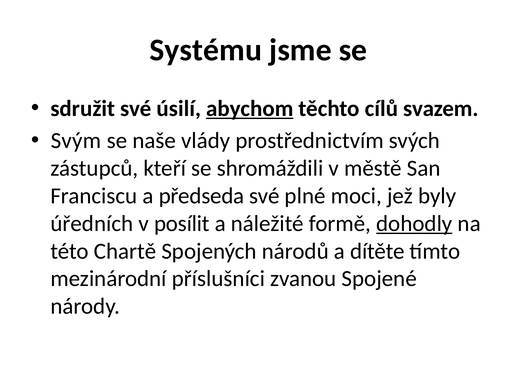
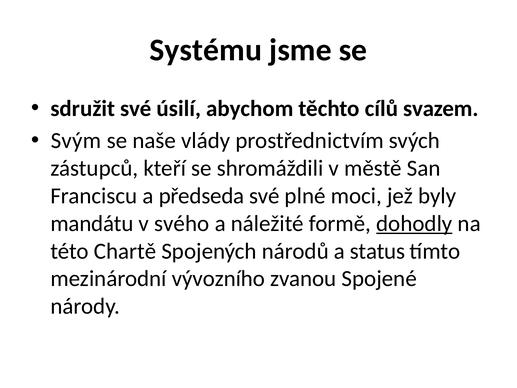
abychom underline: present -> none (250, 108)
úředních: úředních -> mandátu (92, 223)
posílit: posílit -> svého (182, 223)
dítěte: dítěte -> status (377, 251)
příslušníci: příslušníci -> vývozního (218, 279)
